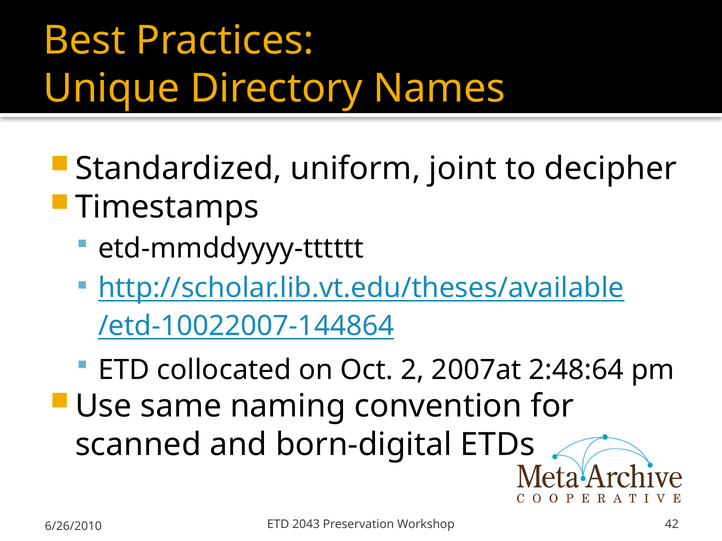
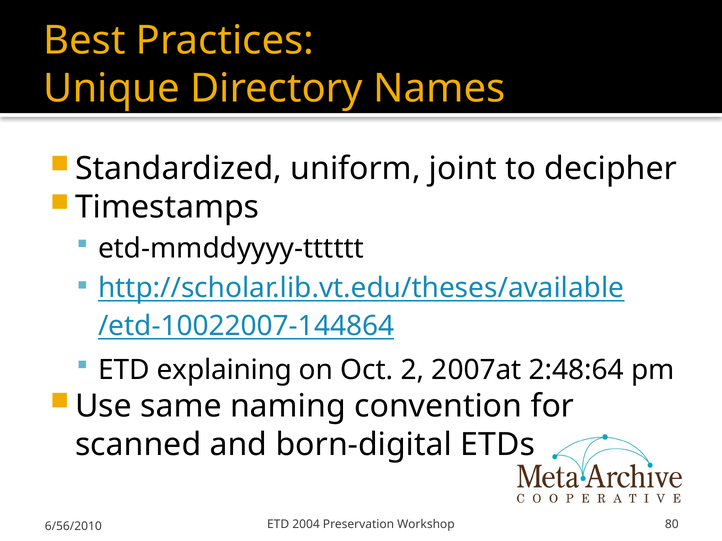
collocated: collocated -> explaining (224, 370)
2043: 2043 -> 2004 (306, 525)
42: 42 -> 80 (672, 525)
6/26/2010: 6/26/2010 -> 6/56/2010 (73, 527)
